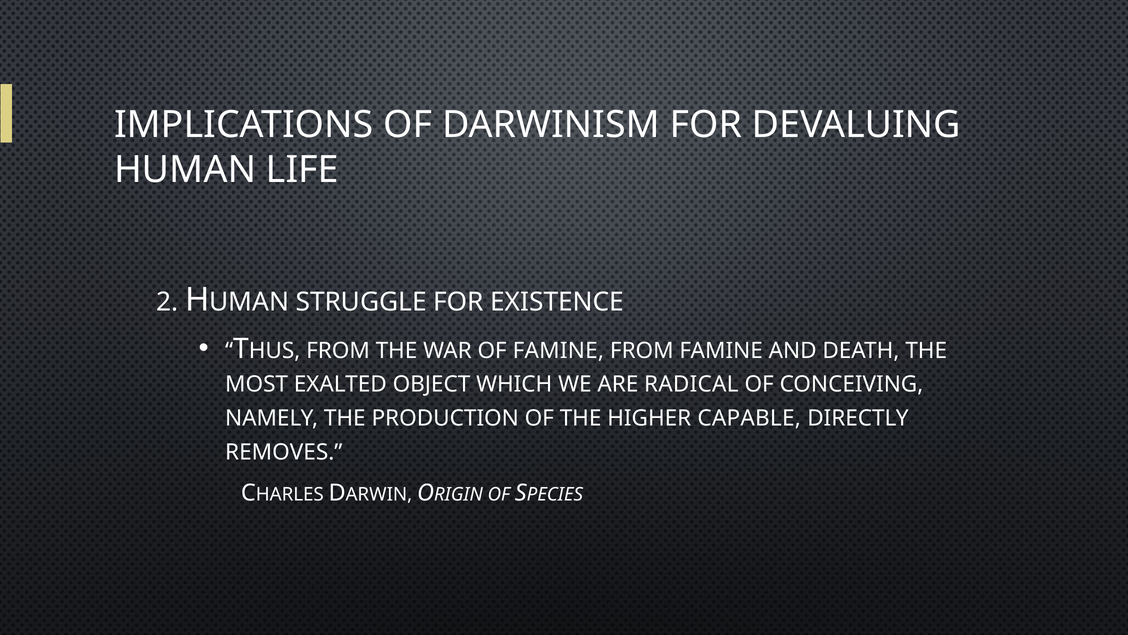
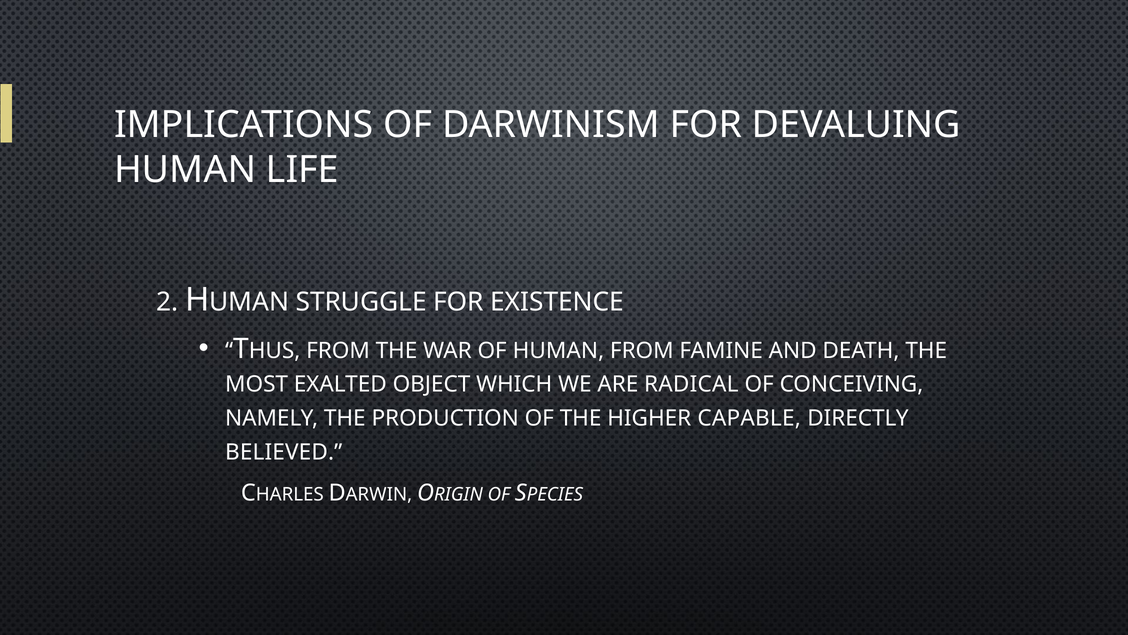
OF FAMINE: FAMINE -> HUMAN (558, 350)
REMOVES: REMOVES -> BELIEVED (284, 452)
